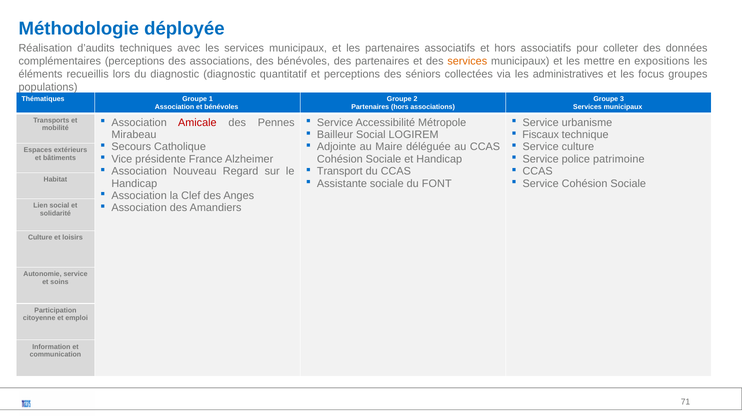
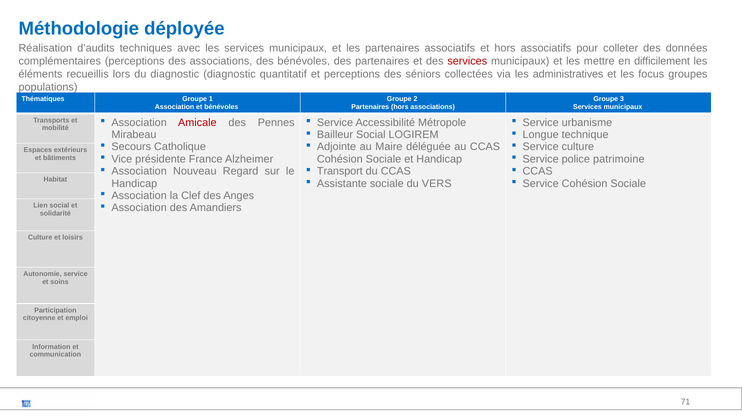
services colour: orange -> red (467, 61)
expositions: expositions -> difficilement (662, 61)
Fiscaux: Fiscaux -> Longue (541, 135)
FONT: FONT -> VERS (437, 183)
